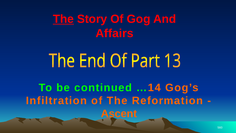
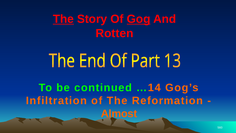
Gog underline: none -> present (139, 19)
Affairs: Affairs -> Rotten (114, 33)
Ascent: Ascent -> Almost (119, 114)
